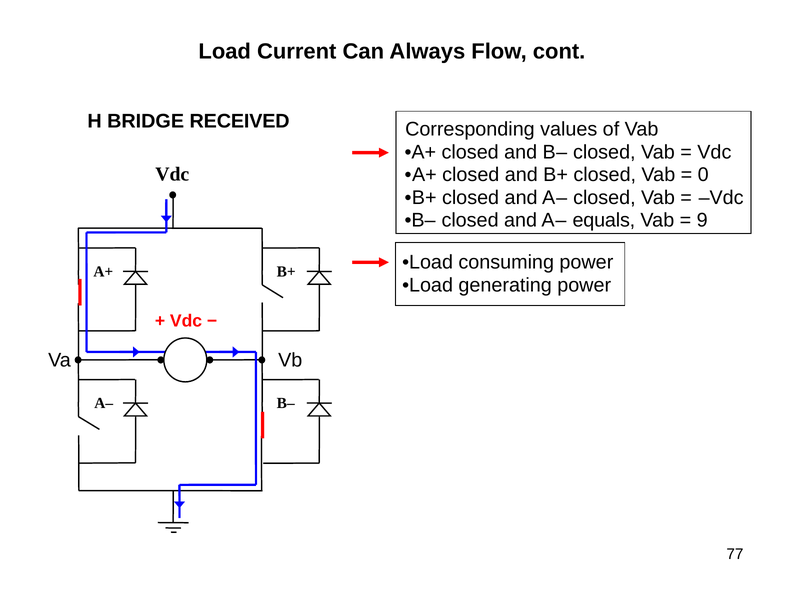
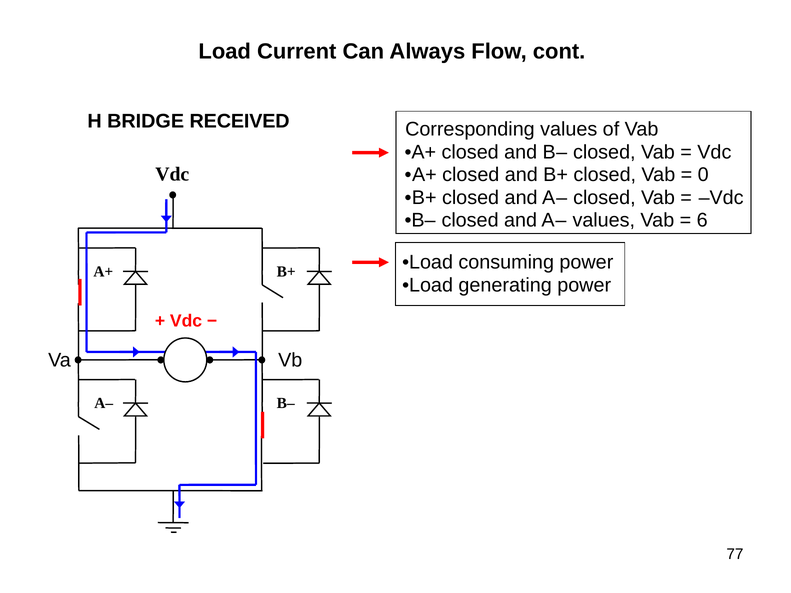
equals: equals -> values (604, 220)
9: 9 -> 6 (702, 220)
